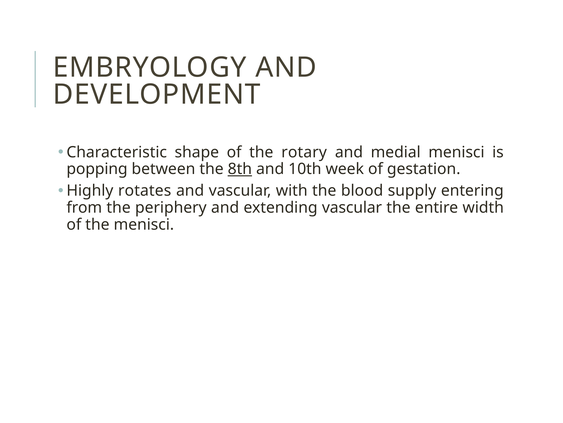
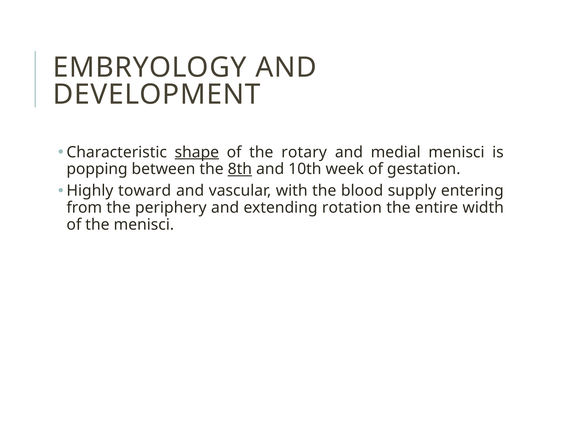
shape underline: none -> present (197, 152)
rotates: rotates -> toward (145, 190)
extending vascular: vascular -> rotation (352, 207)
